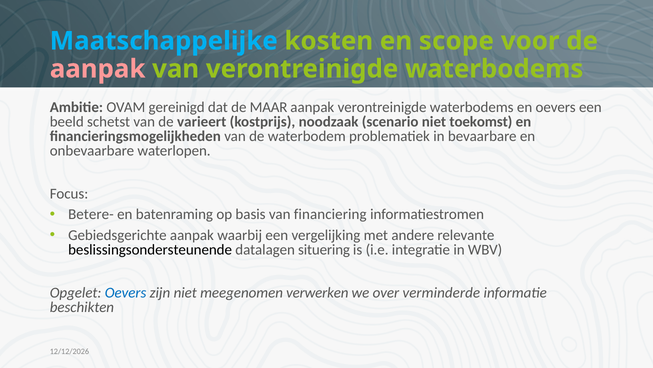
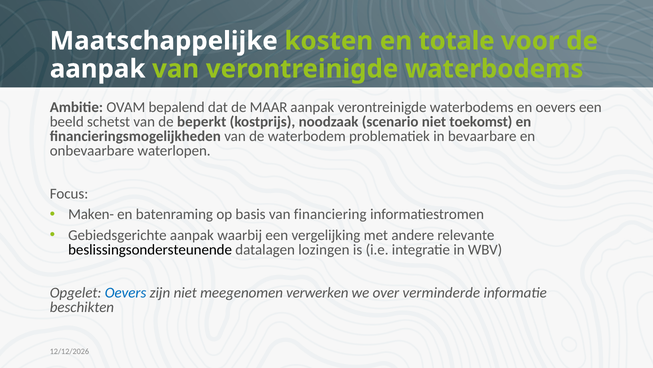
Maatschappelijke colour: light blue -> white (164, 41)
scope: scope -> totale (457, 41)
aanpak colour: pink -> white (98, 69)
gereinigd: gereinigd -> bepalend (177, 107)
varieert: varieert -> beperkt (202, 121)
Betere-: Betere- -> Maken- (91, 214)
situering: situering -> lozingen (324, 249)
